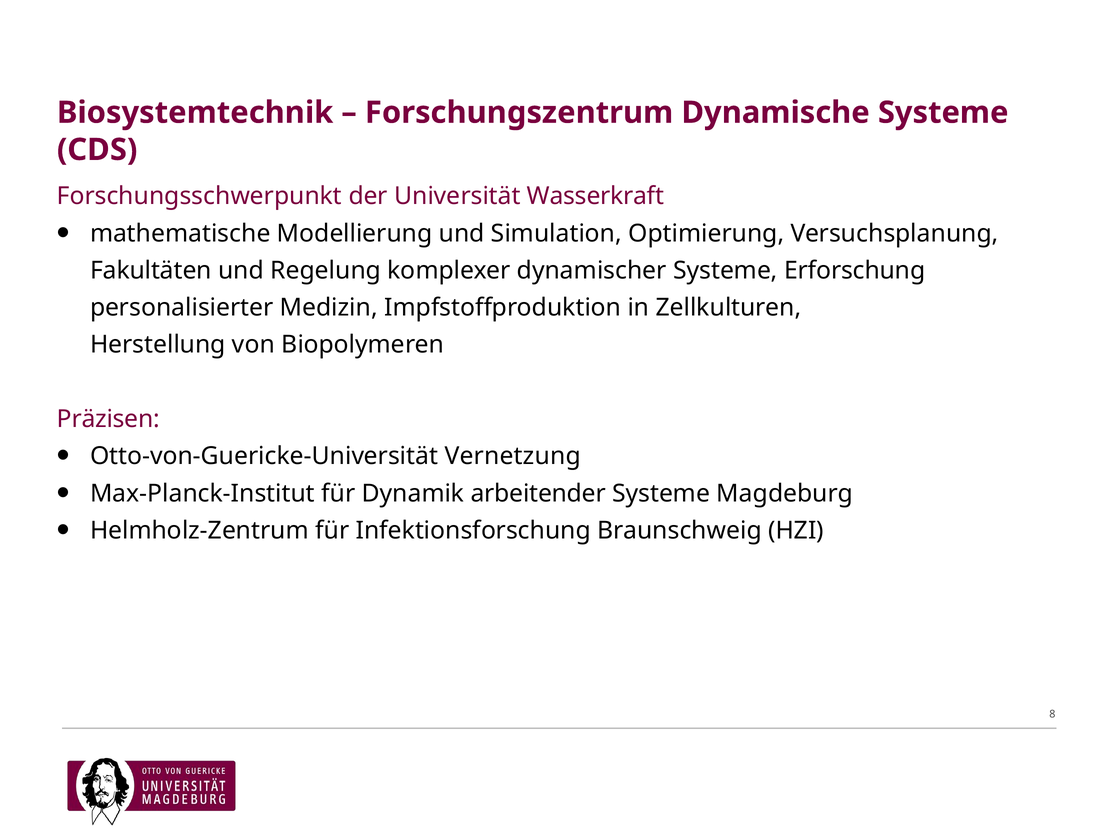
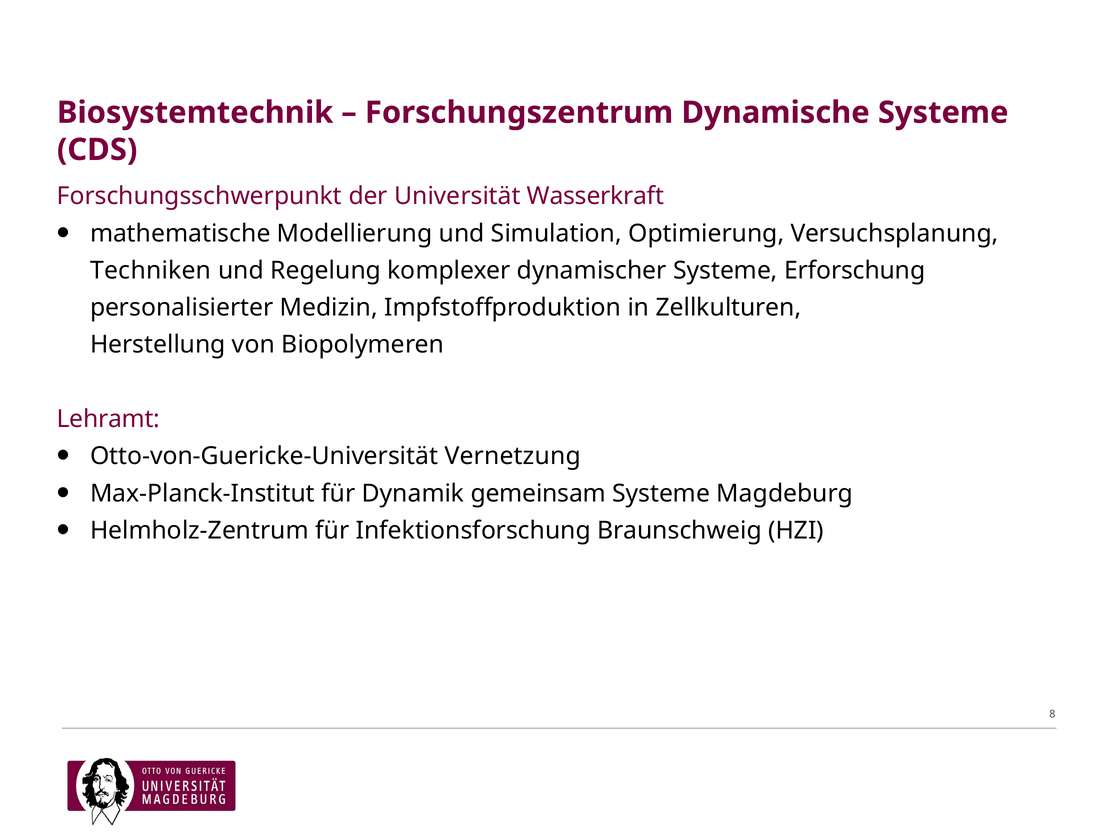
Fakultäten: Fakultäten -> Techniken (151, 271)
Präzisen: Präzisen -> Lehramt (108, 419)
arbeitender: arbeitender -> gemeinsam (538, 494)
